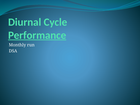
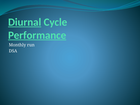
Diurnal underline: none -> present (25, 22)
